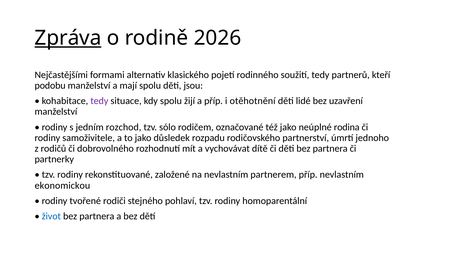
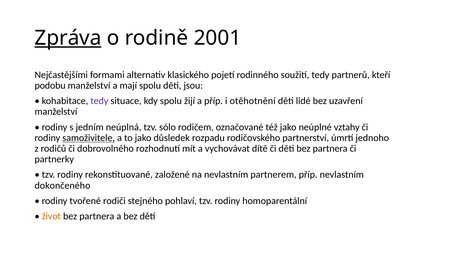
2026: 2026 -> 2001 (217, 38)
rozchod: rozchod -> neúplná (124, 127)
rodina: rodina -> vztahy (347, 127)
samoživitele underline: none -> present (89, 138)
ekonomickou: ekonomickou -> dokončeného (62, 186)
život colour: blue -> orange (51, 217)
